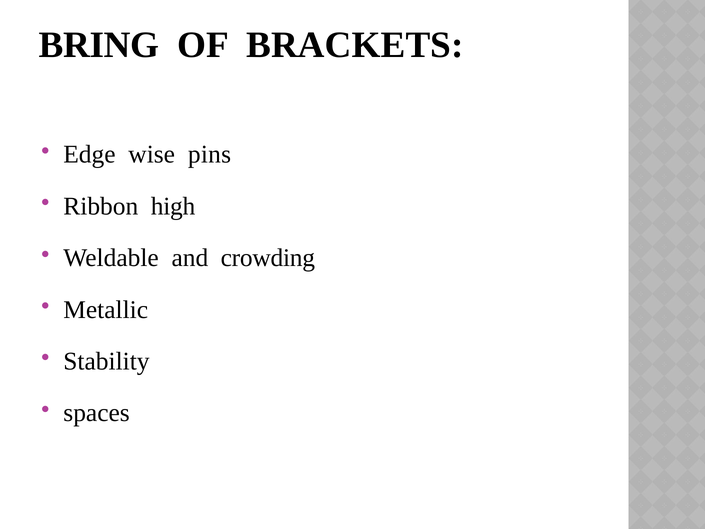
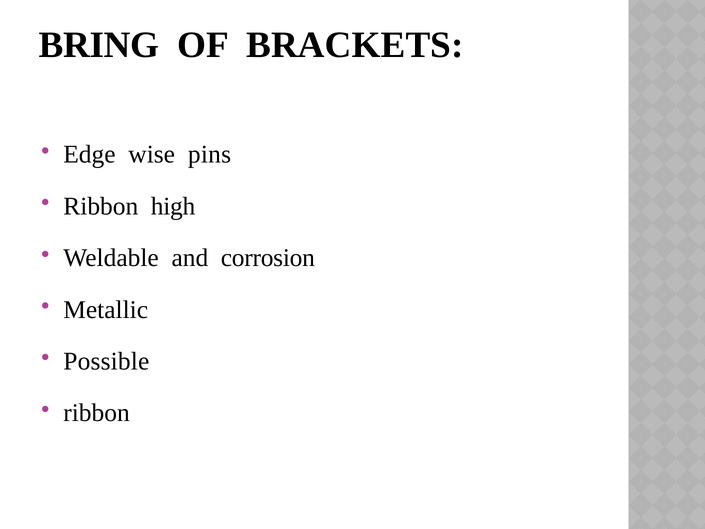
crowding: crowding -> corrosion (268, 258)
Stability: Stability -> Possible (106, 361)
spaces: spaces -> ribbon (97, 413)
